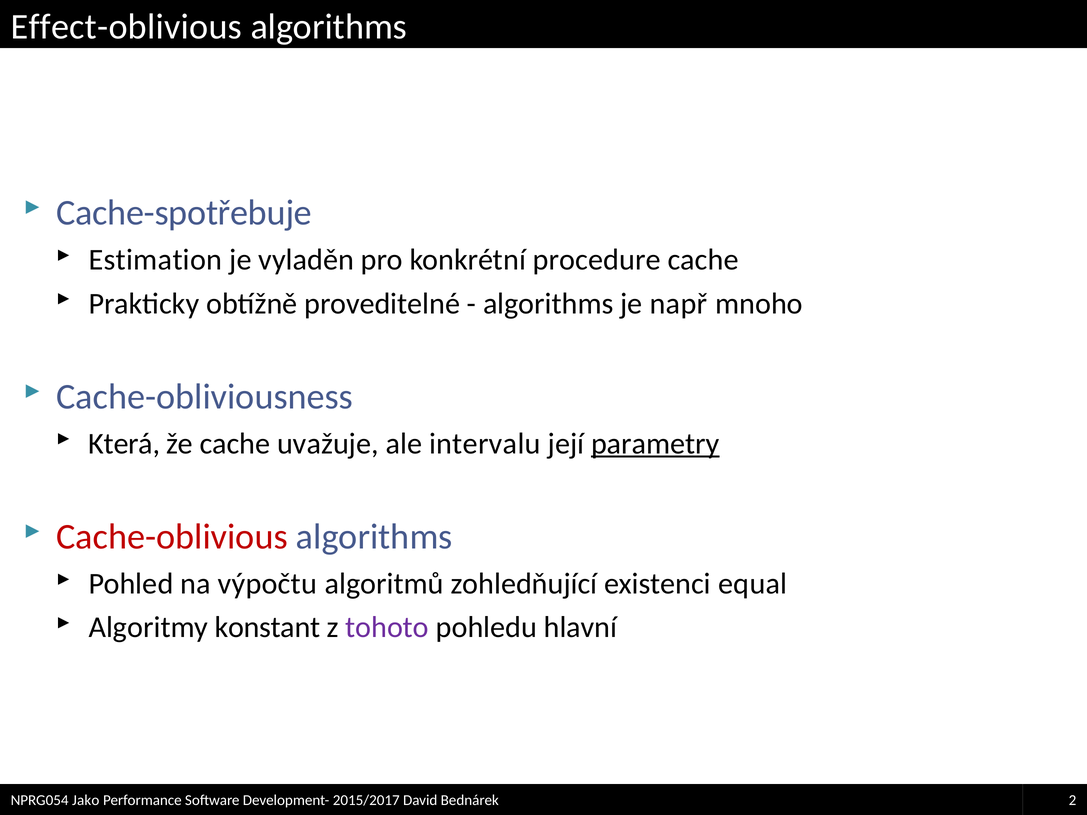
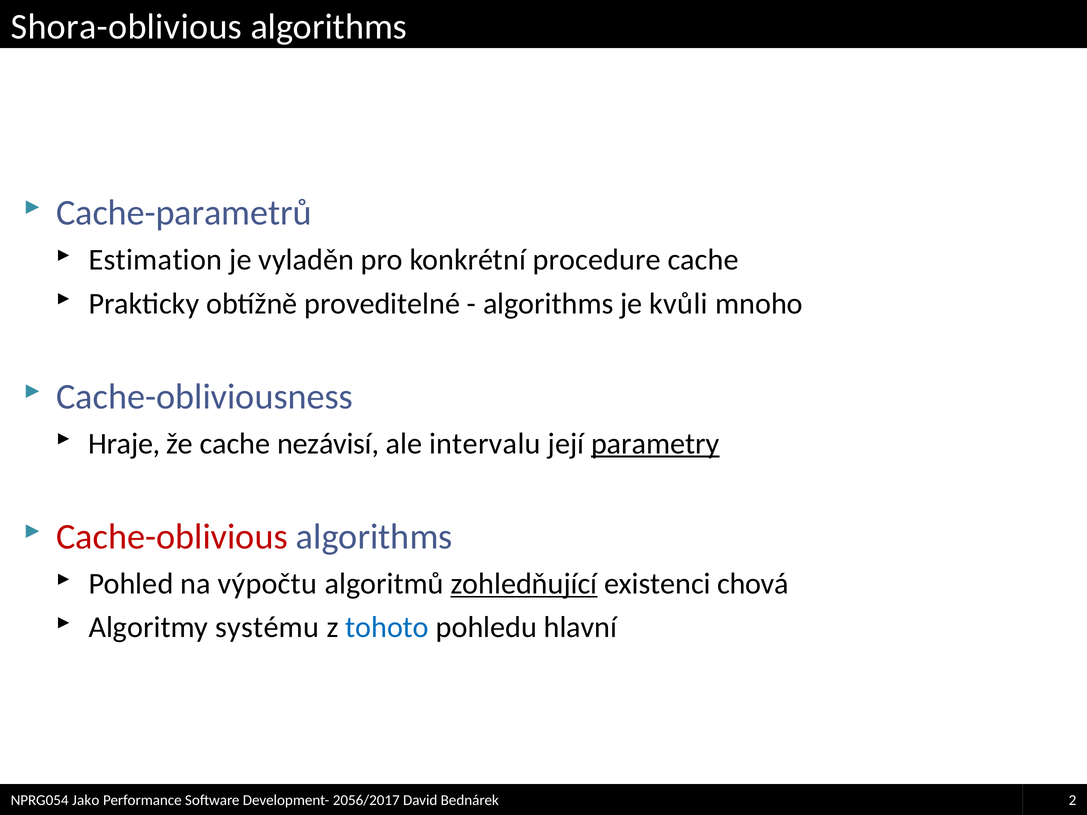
Effect-oblivious: Effect-oblivious -> Shora-oblivious (126, 27)
Cache-spotřebuje: Cache-spotřebuje -> Cache-parametrů (184, 213)
např: např -> kvůli (679, 304)
Která: Která -> Hraje (124, 444)
uvažuje: uvažuje -> nezávisí (328, 444)
zohledňující underline: none -> present (524, 584)
equal: equal -> chová (753, 584)
konstant: konstant -> systému (267, 628)
tohoto colour: purple -> blue (387, 628)
2015/2017: 2015/2017 -> 2056/2017 (366, 801)
